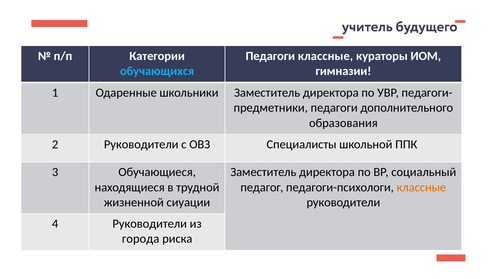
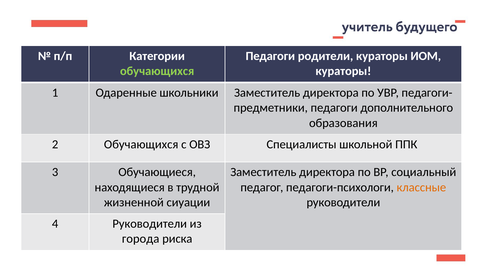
Педагоги классные: классные -> родители (326, 56)
обучающихся colour: light blue -> light green (157, 71)
гимназии: гимназии -> кураторы (343, 71)
2 Руководители: Руководители -> Обучающихся (141, 145)
